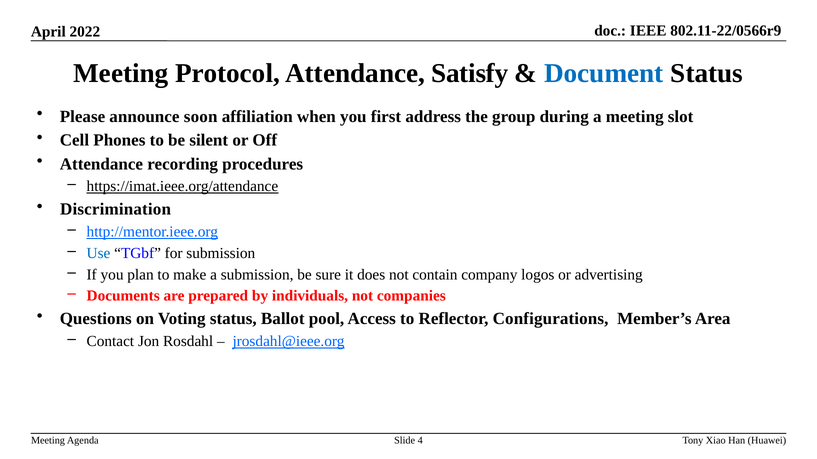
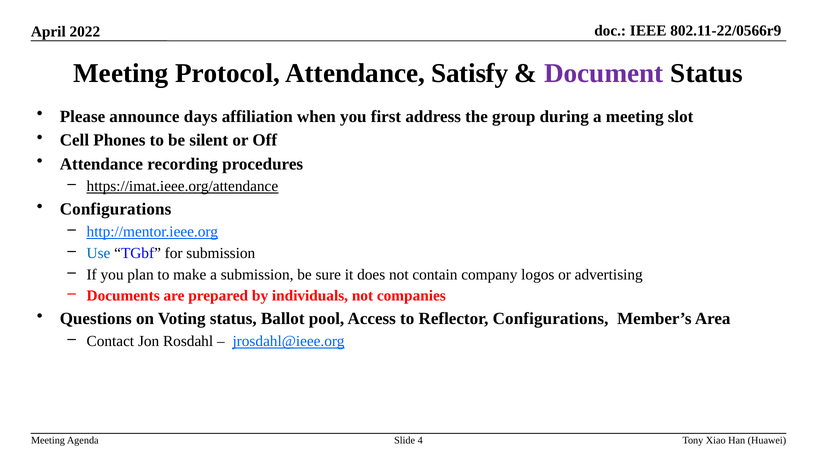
Document colour: blue -> purple (604, 73)
soon: soon -> days (201, 117)
Discrimination: Discrimination -> Configurations (116, 210)
